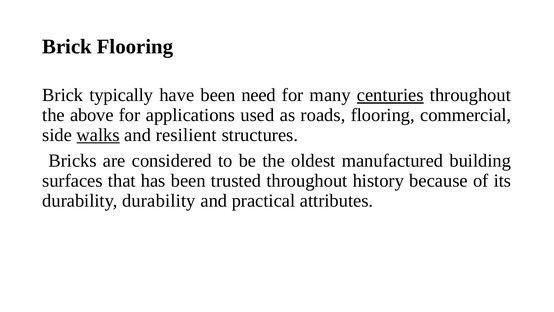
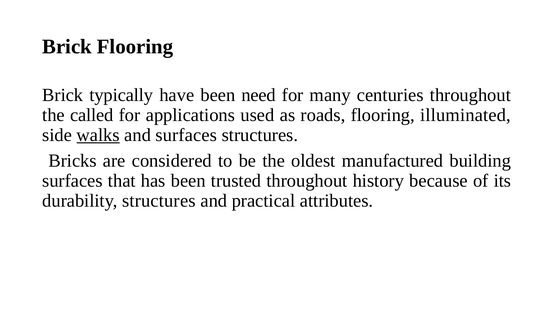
centuries underline: present -> none (390, 95)
above: above -> called (92, 115)
commercial: commercial -> illuminated (466, 115)
and resilient: resilient -> surfaces (186, 135)
durability durability: durability -> structures (159, 200)
